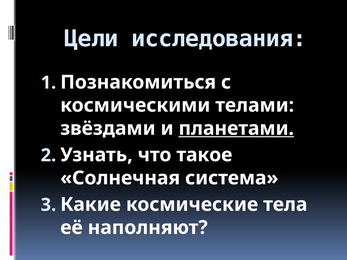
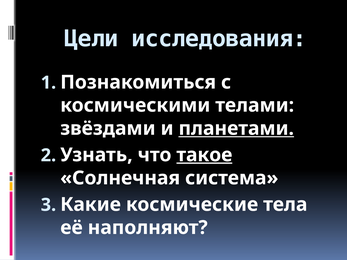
такое underline: none -> present (204, 155)
